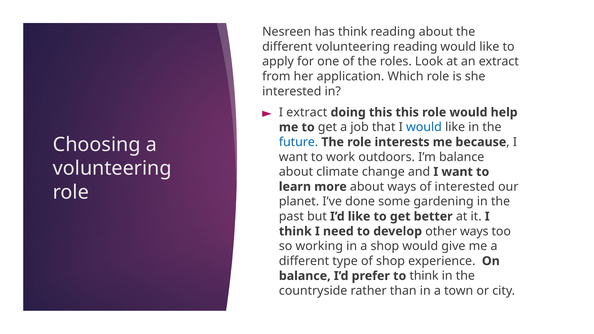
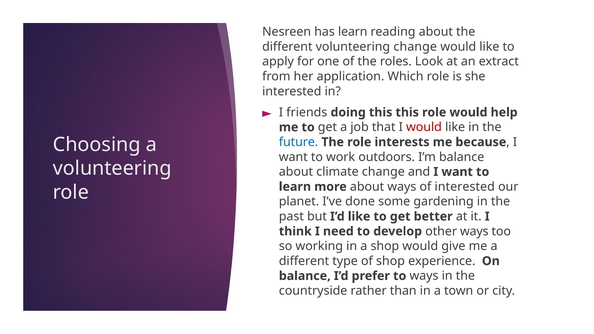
has think: think -> learn (353, 32)
volunteering reading: reading -> change (415, 47)
I extract: extract -> friends (307, 112)
would colour: blue -> red (424, 127)
to think: think -> ways (424, 276)
